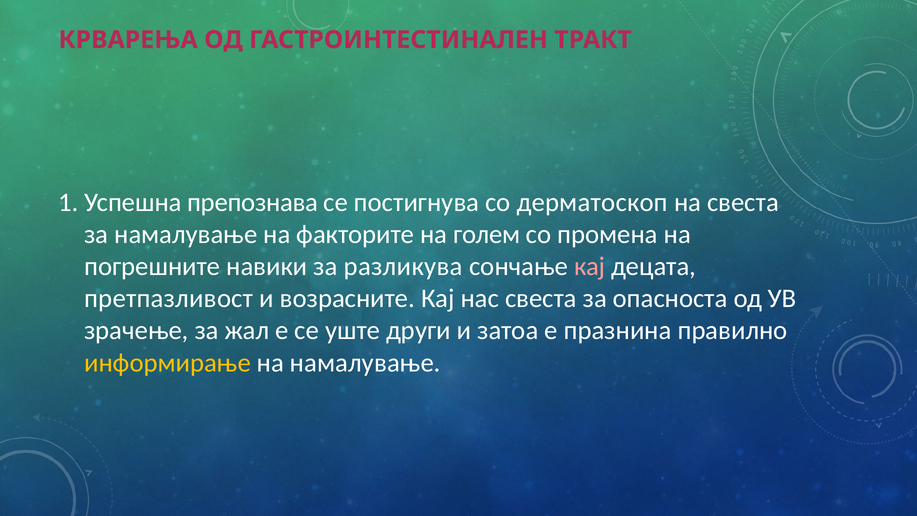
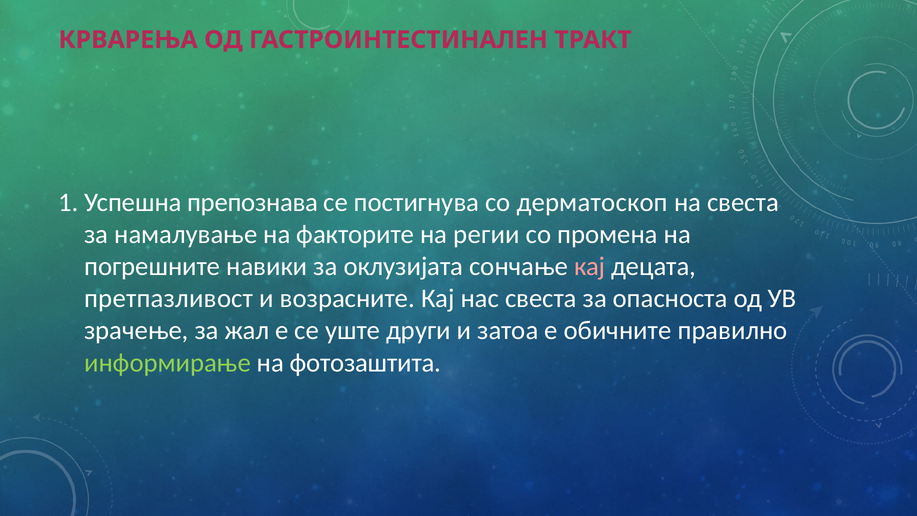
голем: голем -> регии (487, 234)
разликува: разликува -> оклузијата (403, 266)
празнина: празнина -> обичните (618, 331)
информирање colour: yellow -> light green (168, 363)
на намалување: намалување -> фотозаштита (365, 363)
